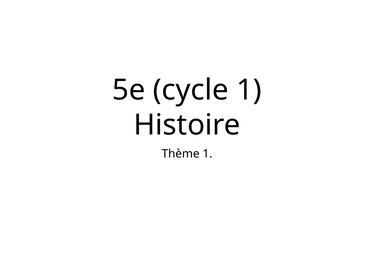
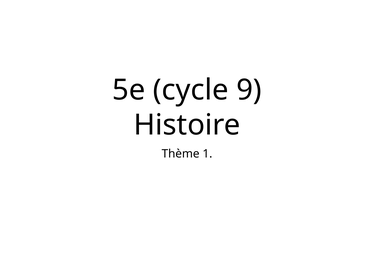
cycle 1: 1 -> 9 (249, 90)
